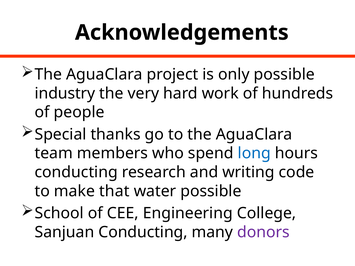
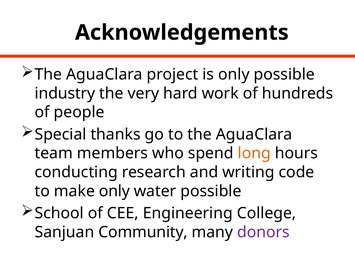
long colour: blue -> orange (254, 153)
make that: that -> only (114, 191)
Sanjuan Conducting: Conducting -> Community (143, 232)
